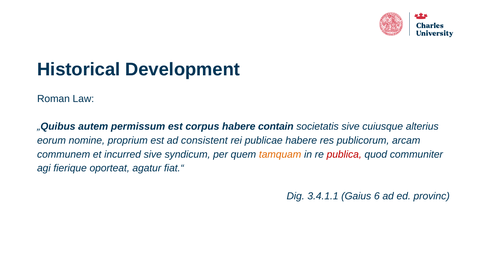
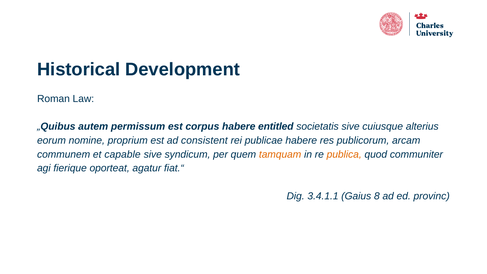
contain: contain -> entitled (276, 126)
incurred: incurred -> capable (123, 154)
publica colour: red -> orange (344, 154)
6: 6 -> 8 (377, 196)
